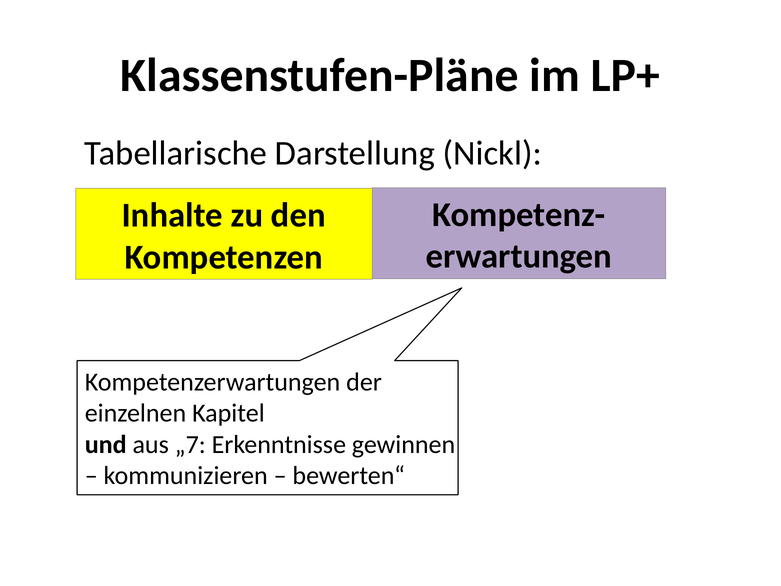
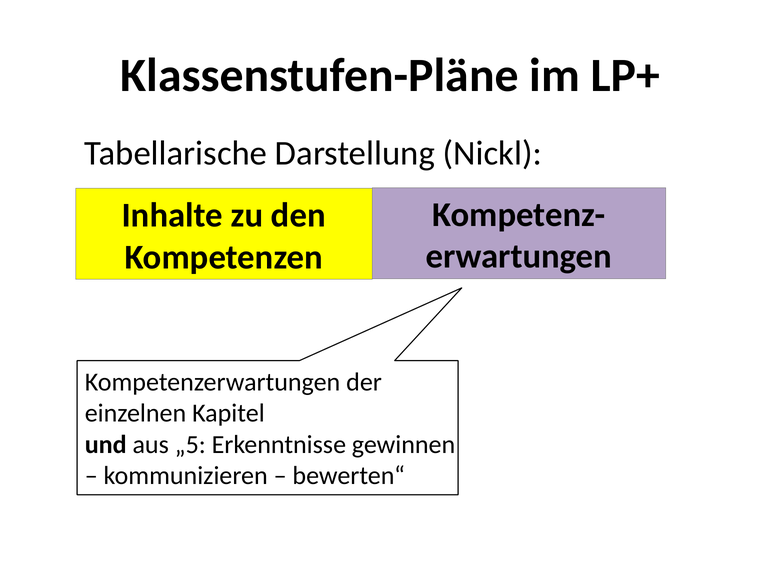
„7: „7 -> „5 (190, 444)
